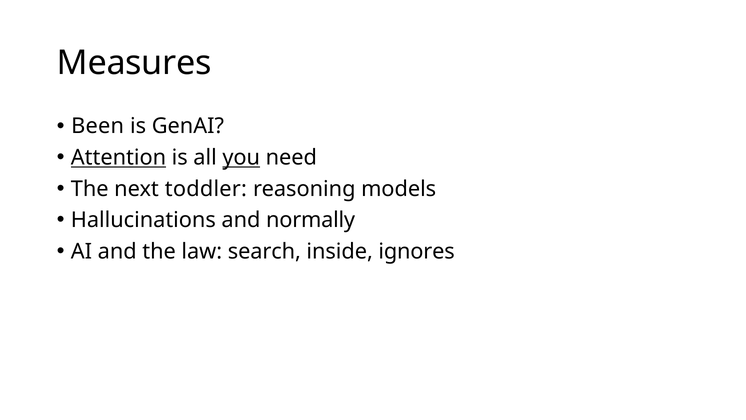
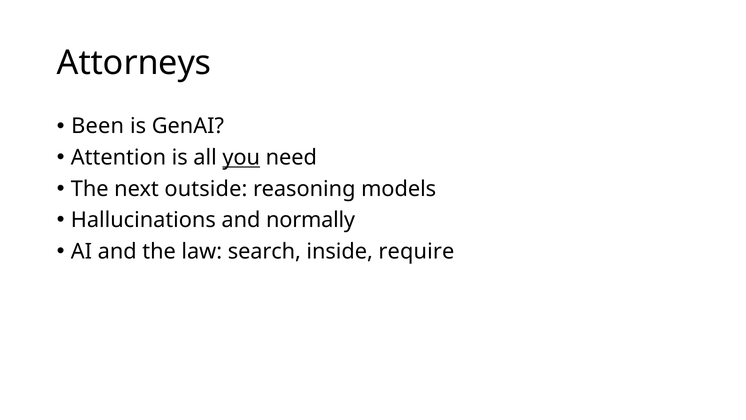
Measures: Measures -> Attorneys (134, 63)
Attention underline: present -> none (118, 157)
toddler: toddler -> outside (206, 189)
ignores: ignores -> require (416, 251)
